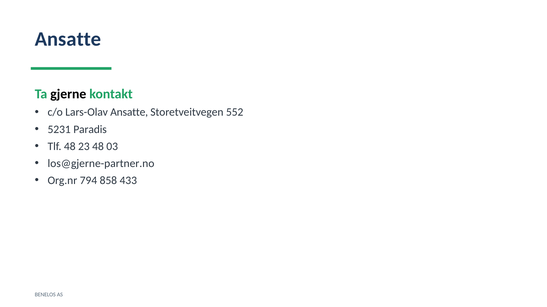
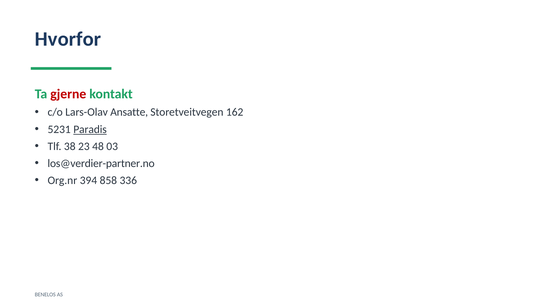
Ansatte: Ansatte -> Hvorfor (68, 39)
gjerne colour: black -> red (68, 94)
552: 552 -> 162 (235, 112)
Paradis underline: none -> present (90, 130)
Tlf 48: 48 -> 38 (70, 147)
los@gjerne-partner.no: los@gjerne-partner.no -> los@verdier-partner.no (101, 164)
794: 794 -> 394 (88, 181)
433: 433 -> 336 (128, 181)
